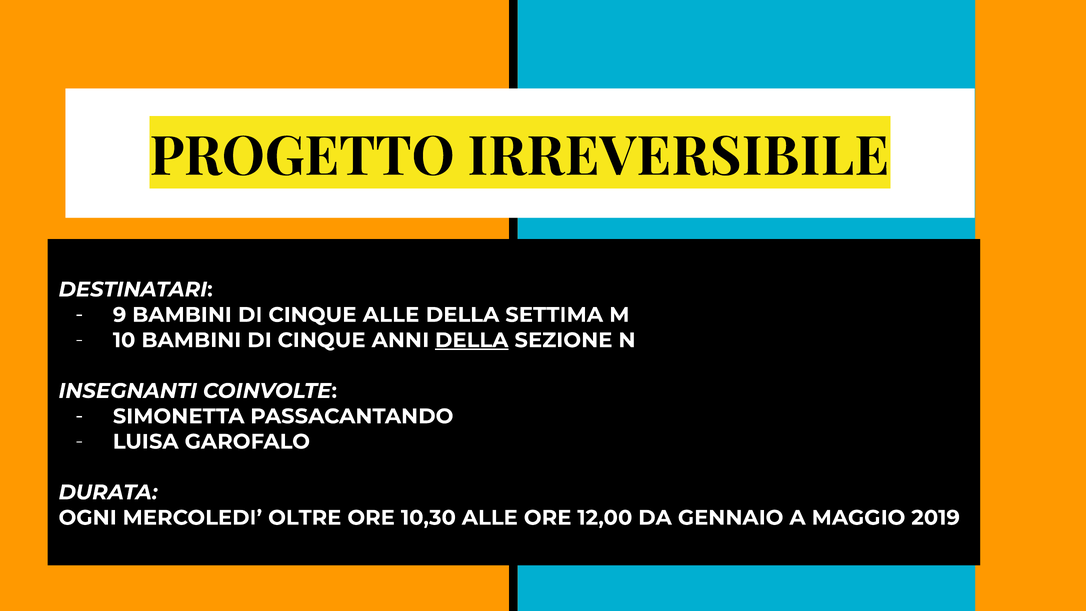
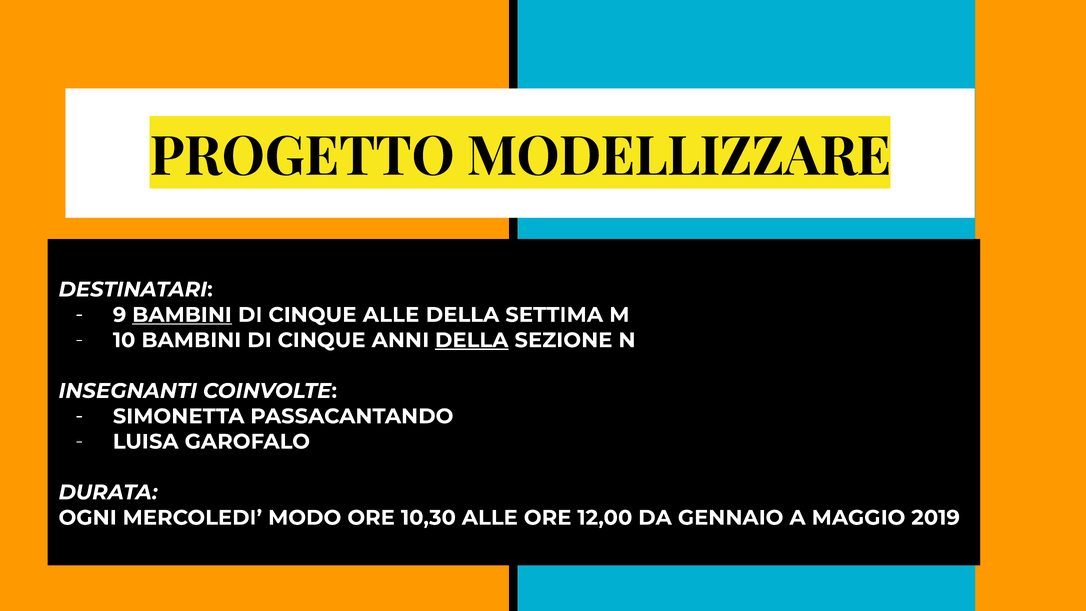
IRREVERSIBILE: IRREVERSIBILE -> MODELLIZZARE (679, 157)
BAMBINI underline: none -> present (182, 315)
OLTRE: OLTRE -> MODO (305, 518)
